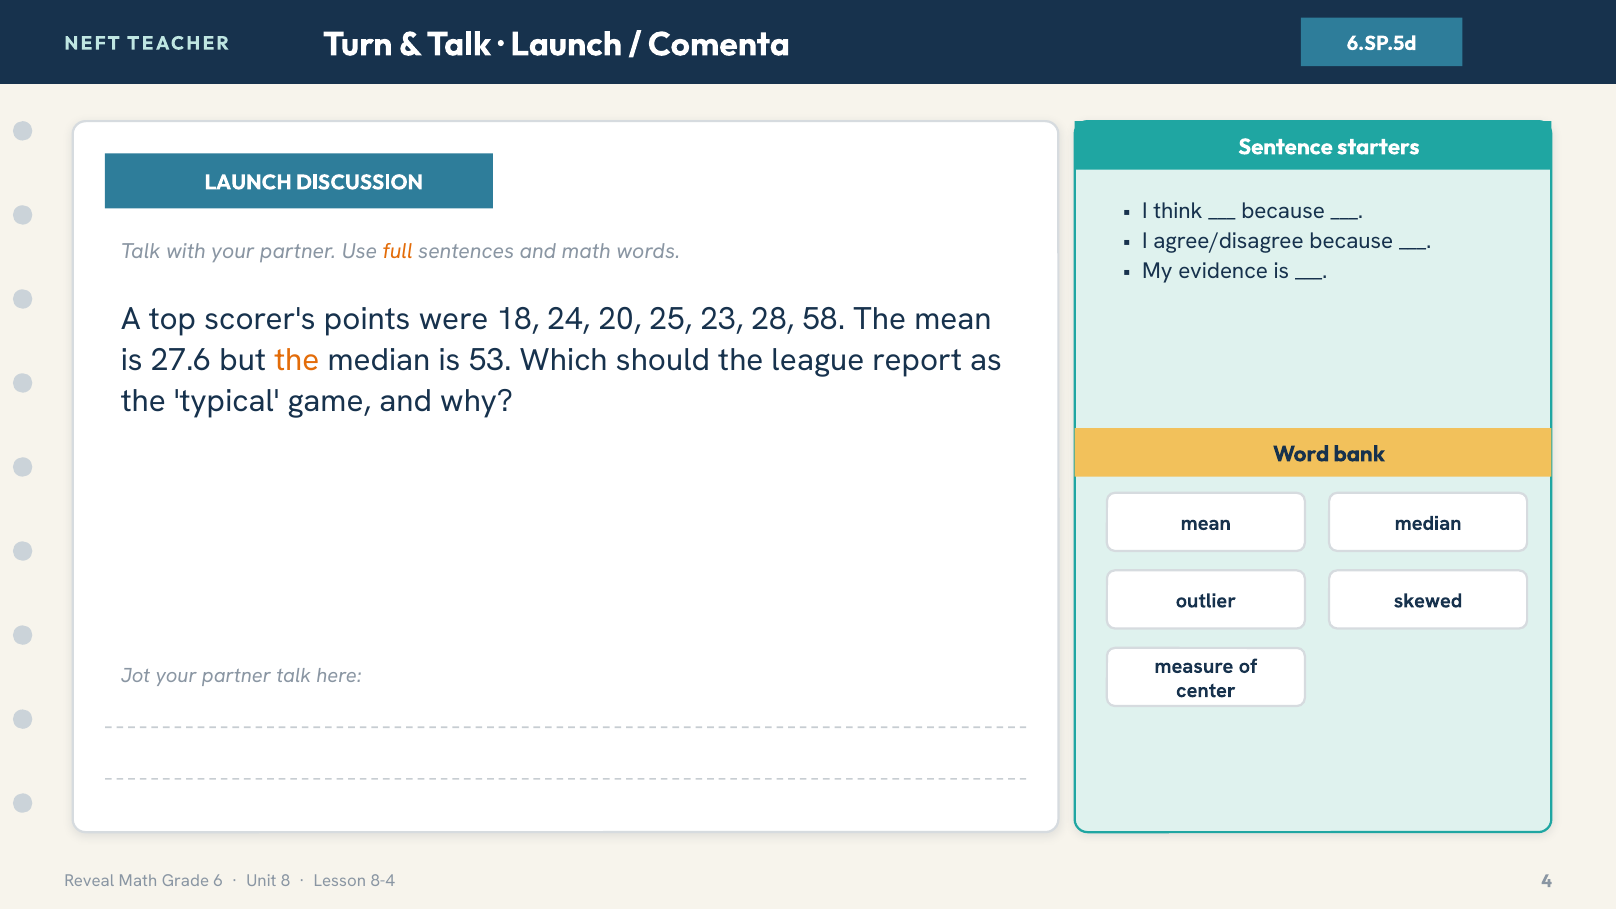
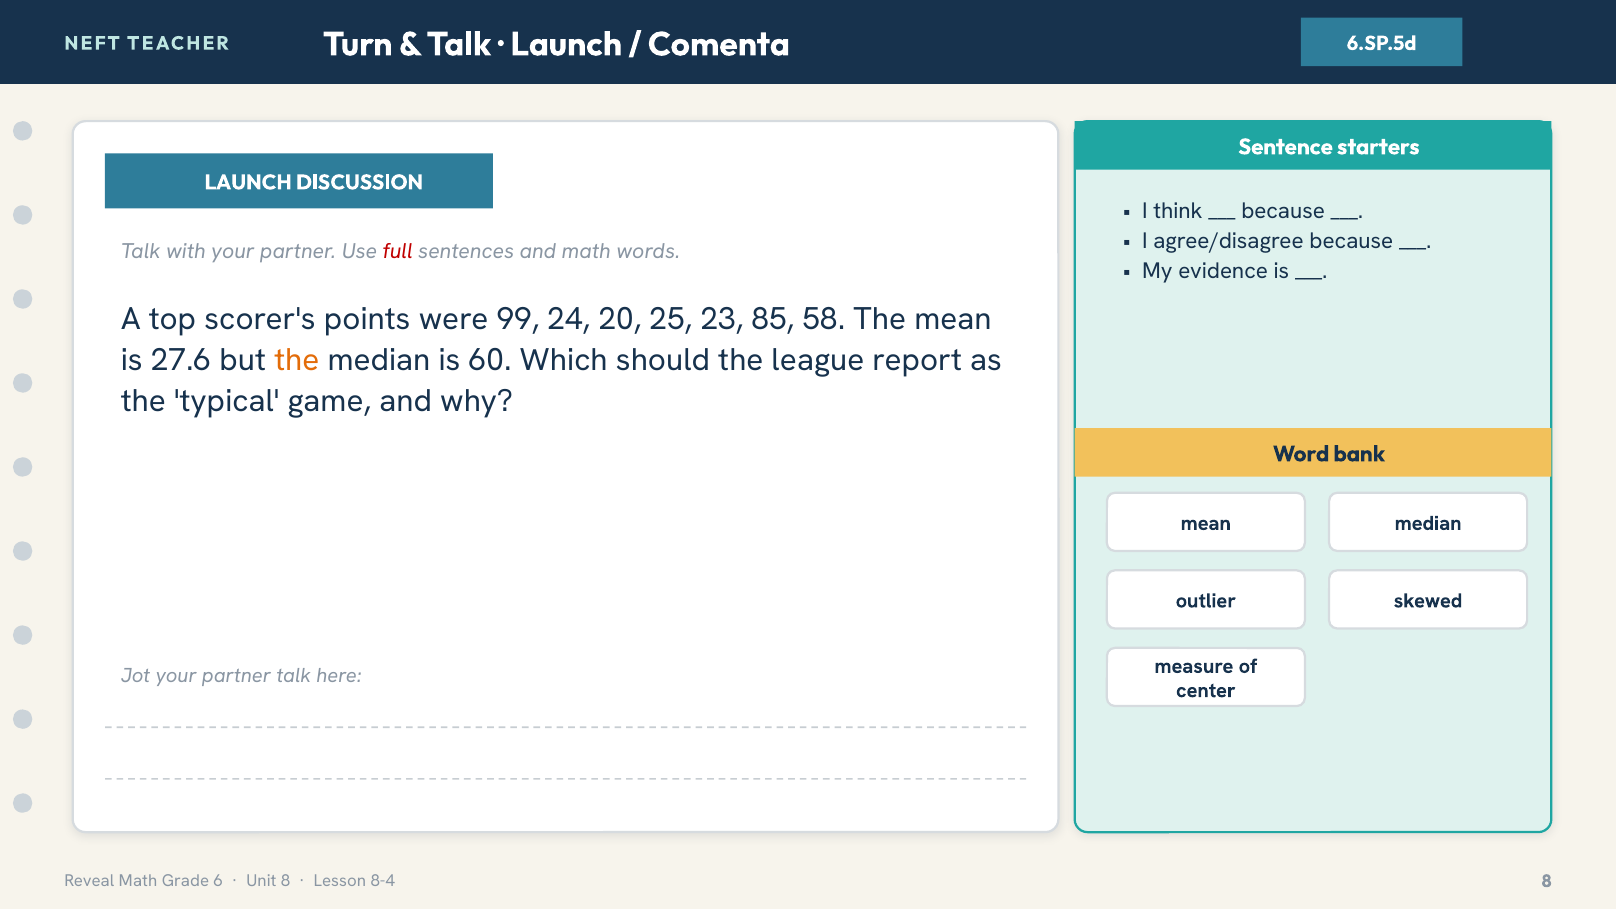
full colour: orange -> red (398, 252)
18: 18 -> 99 (518, 320)
28: 28 -> 85 (773, 320)
53: 53 -> 60 (490, 360)
8-4 4: 4 -> 8 (1547, 881)
